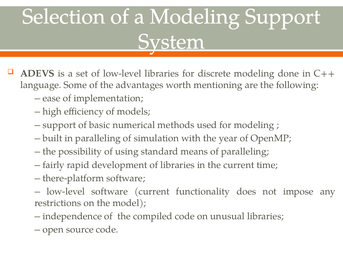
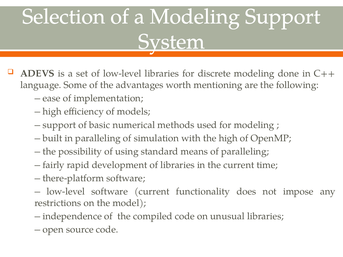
the year: year -> high (228, 138)
